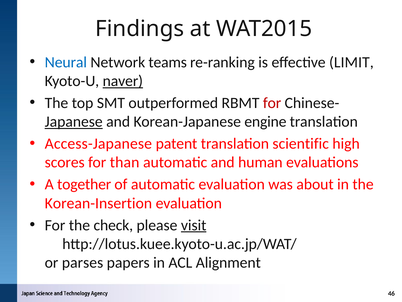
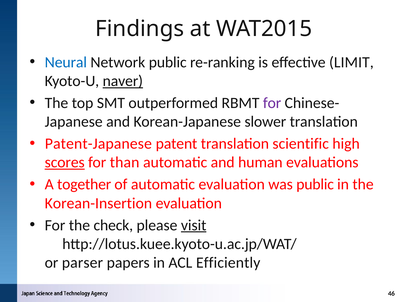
Network teams: teams -> public (168, 62)
for colour: red -> purple (272, 103)
Japanese underline: present -> none (74, 122)
engine: engine -> slower (265, 122)
Access-Japanese: Access-Japanese -> Patent-Japanese (98, 143)
scores underline: none -> present (65, 162)
was about: about -> public (315, 184)
parses: parses -> parser (82, 262)
Alignment: Alignment -> Efficiently (228, 262)
